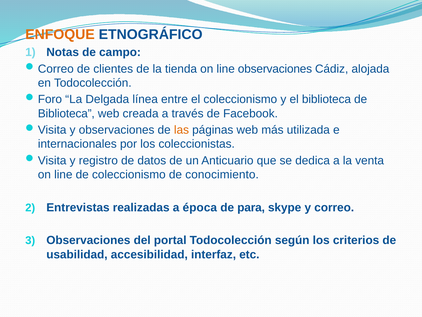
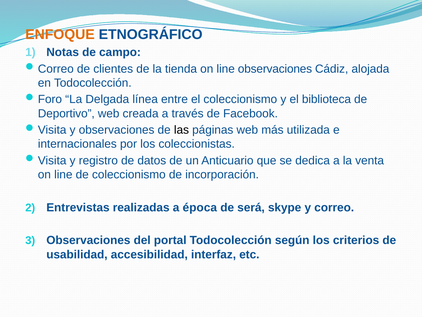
Biblioteca: Biblioteca -> Deportivo (66, 113)
las colour: orange -> black (181, 130)
conocimiento: conocimiento -> incorporación (222, 174)
para: para -> será (251, 207)
